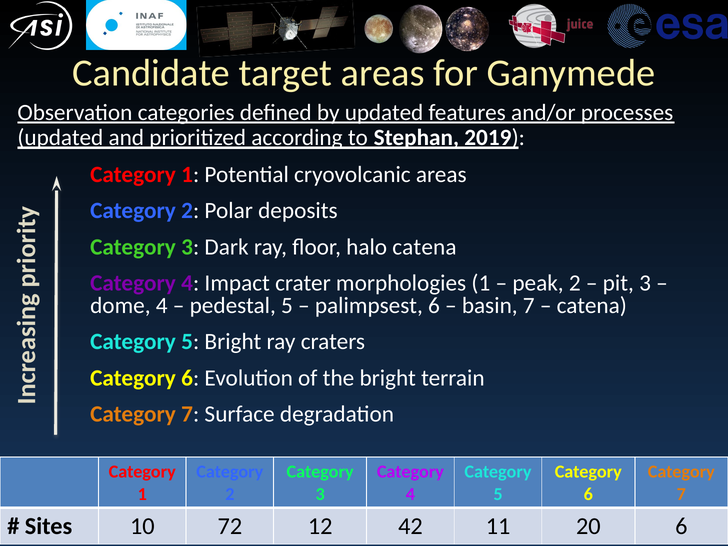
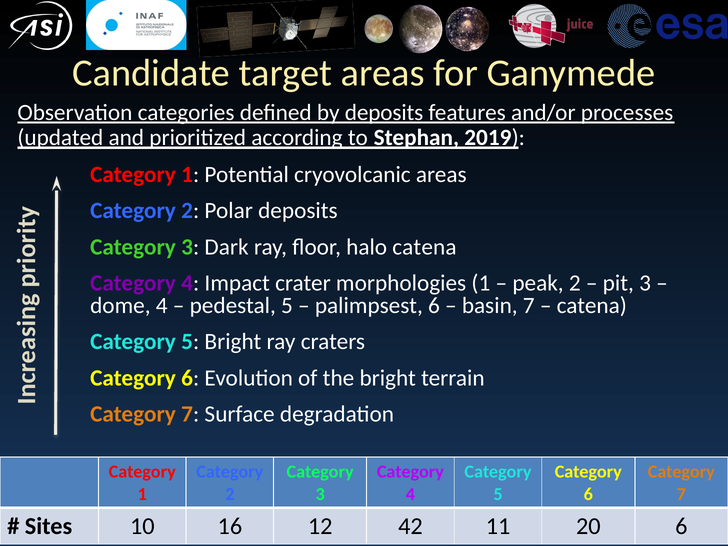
by updated: updated -> deposits (384, 113)
72: 72 -> 16 (230, 526)
